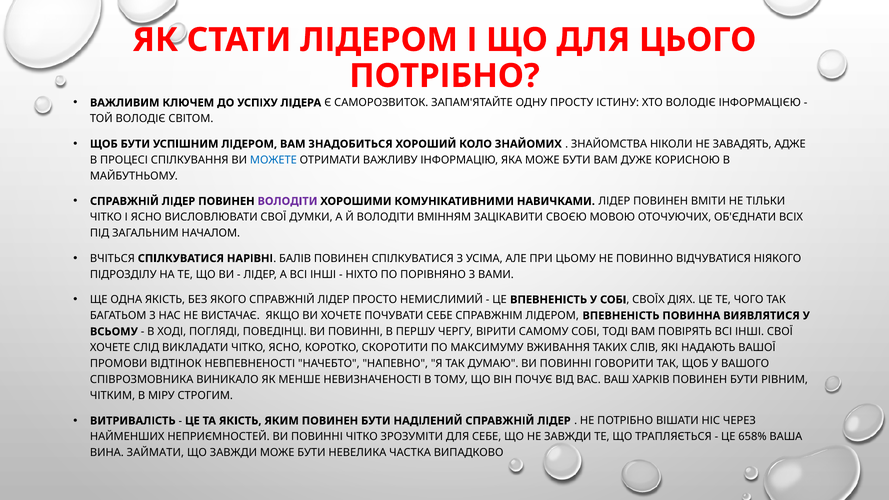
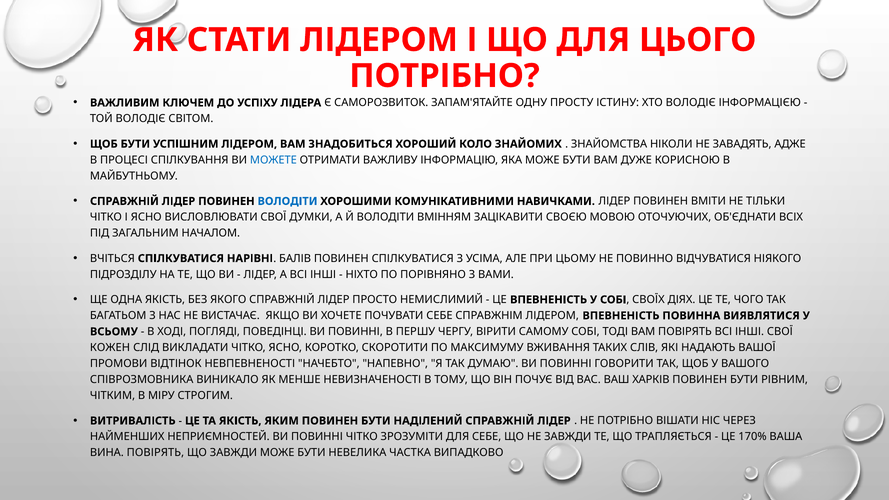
ВОЛОДІТИ colour: purple -> blue (288, 201)
ХОЧЕТЕ: ХОЧЕТЕ -> КОЖЕН (110, 348)
658%: 658% -> 170% (752, 437)
ВИНА ЗАЙМАТИ: ЗАЙМАТИ -> ПОВІРЯТЬ (155, 453)
